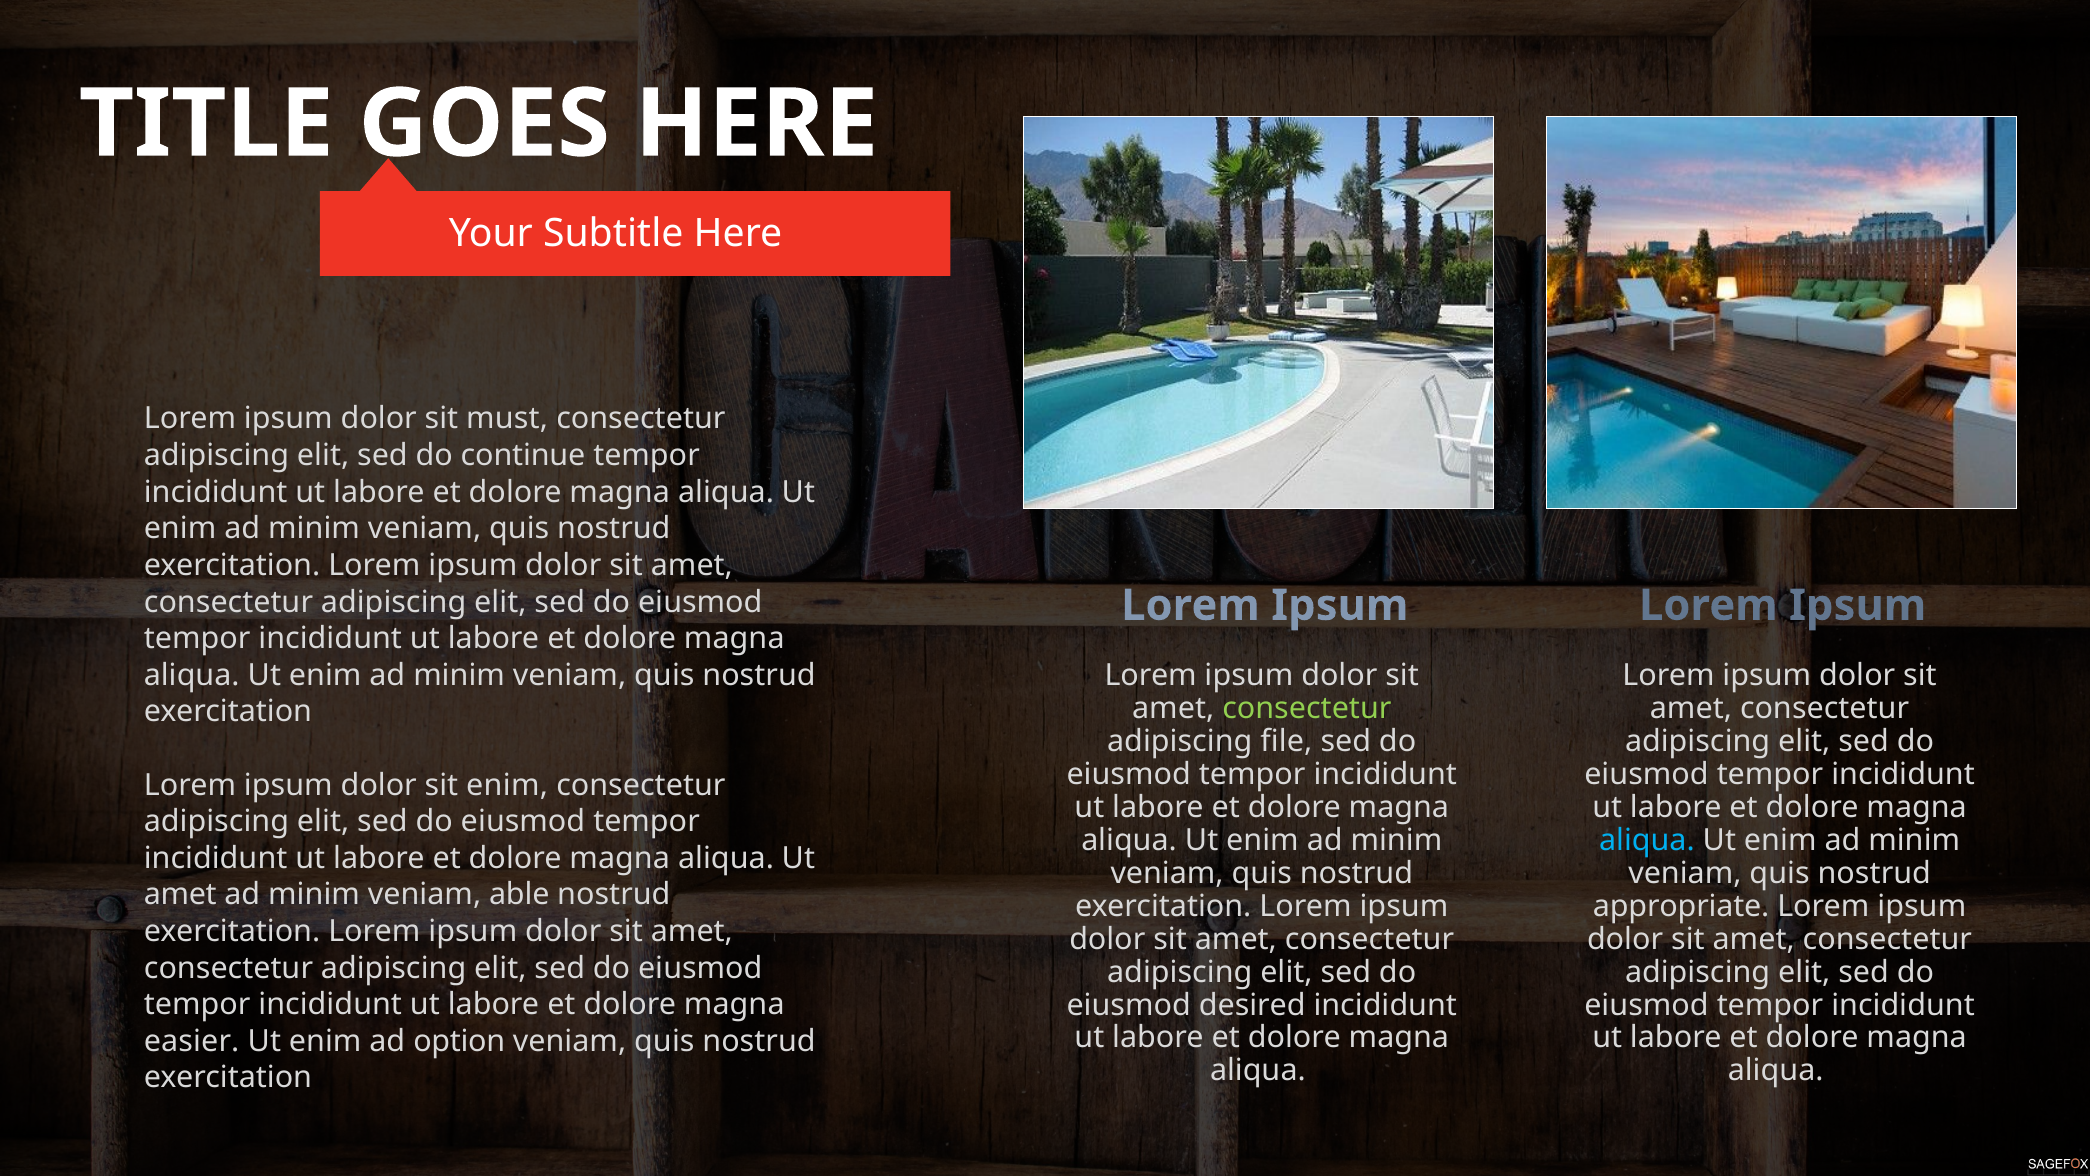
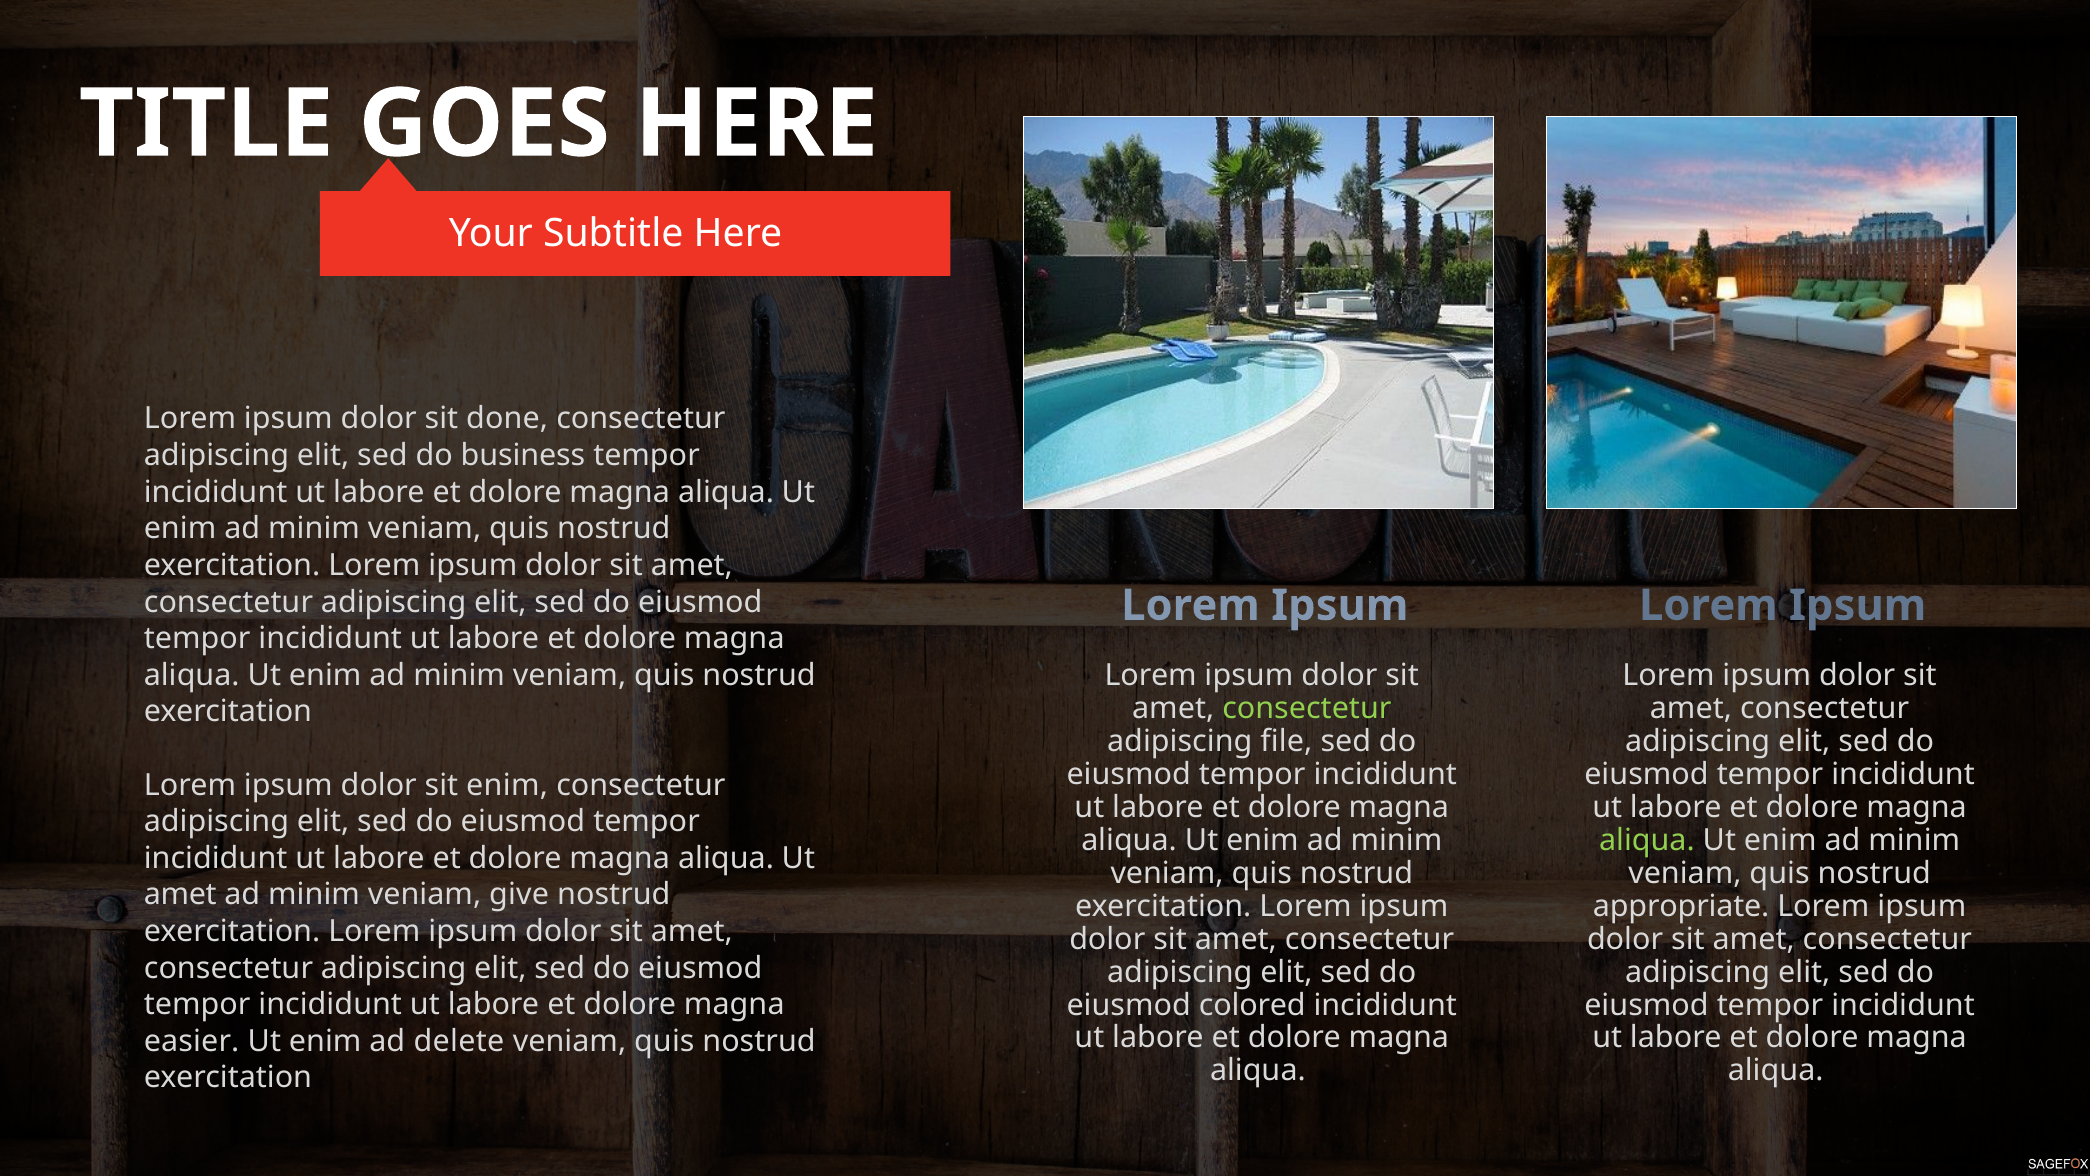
must: must -> done (507, 419)
continue: continue -> business (523, 455)
aliqua colour: light blue -> light green (1647, 840)
able: able -> give (519, 895)
desired: desired -> colored (1252, 1005)
option: option -> delete (459, 1041)
